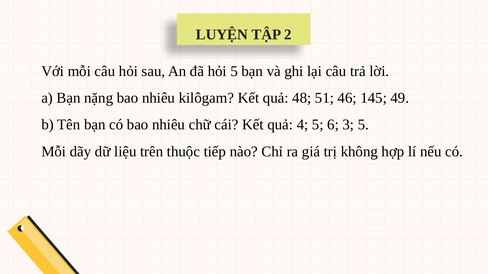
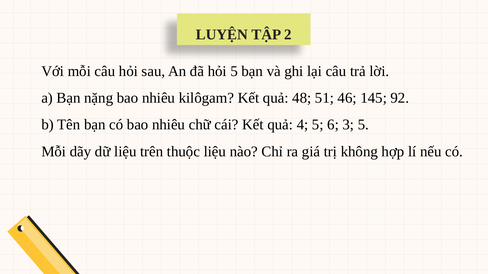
49: 49 -> 92 (400, 98)
thuộc tiếp: tiếp -> liệu (215, 152)
